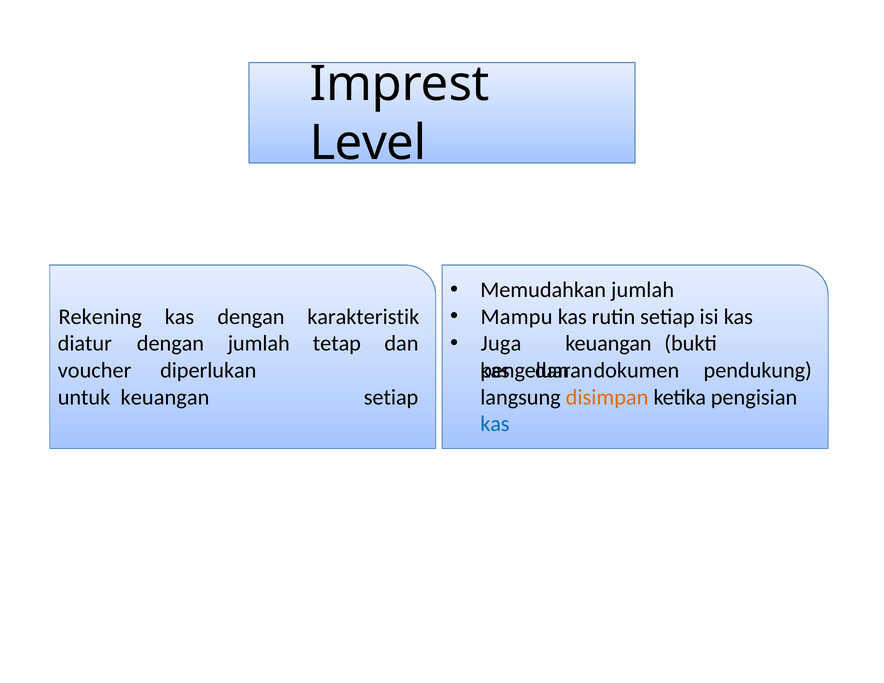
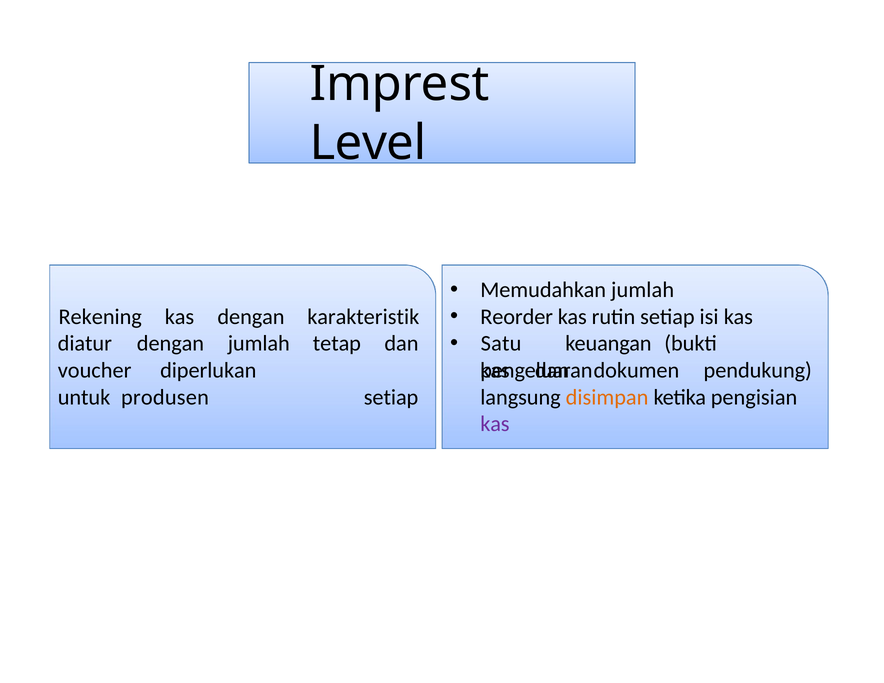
Mampu: Mampu -> Reorder (517, 317)
Juga: Juga -> Satu (501, 344)
untuk keuangan: keuangan -> produsen (165, 397)
kas colour: blue -> purple (495, 424)
